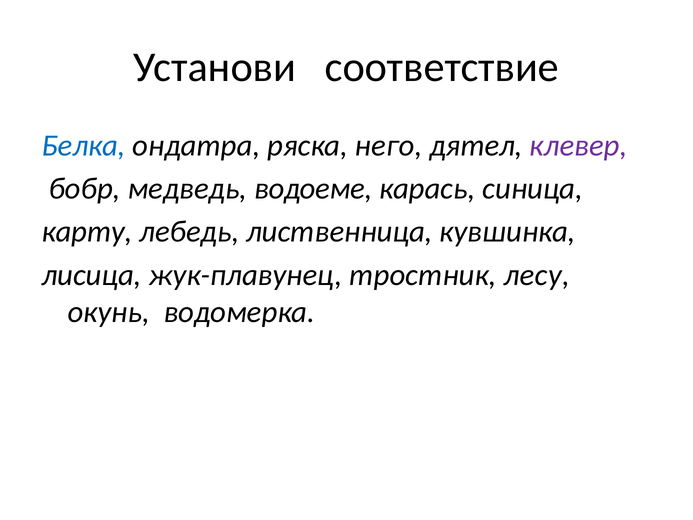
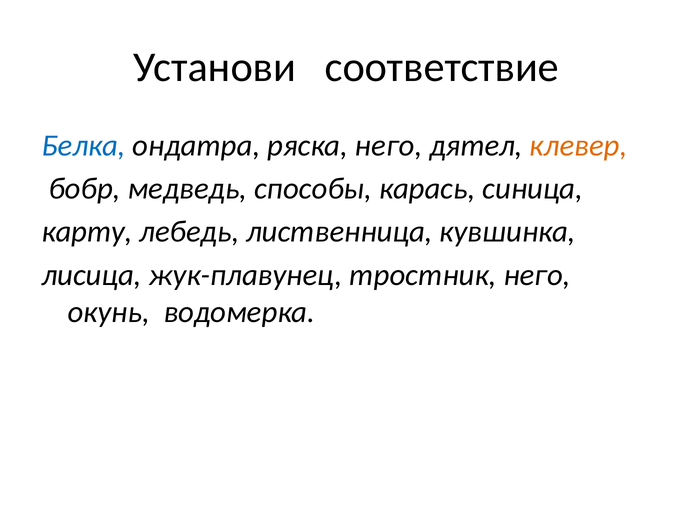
клевер colour: purple -> orange (578, 145)
водоеме: водоеме -> способы (313, 189)
тростник лесу: лесу -> него (537, 275)
